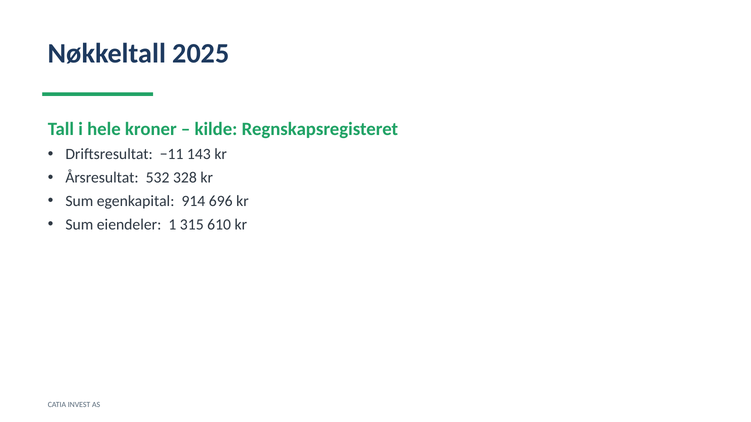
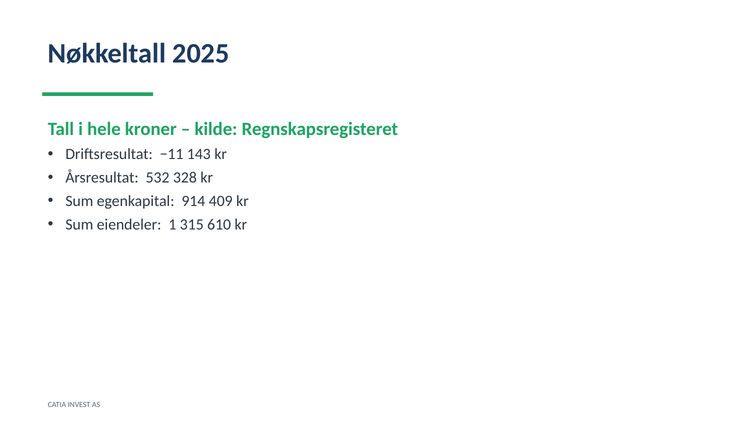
696: 696 -> 409 (221, 201)
